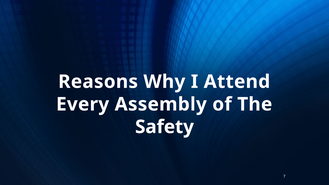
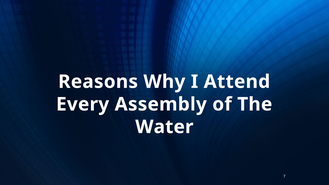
Safety: Safety -> Water (164, 127)
